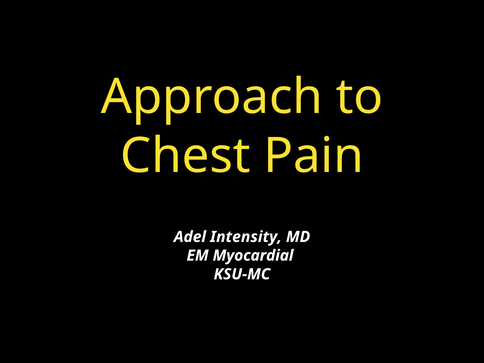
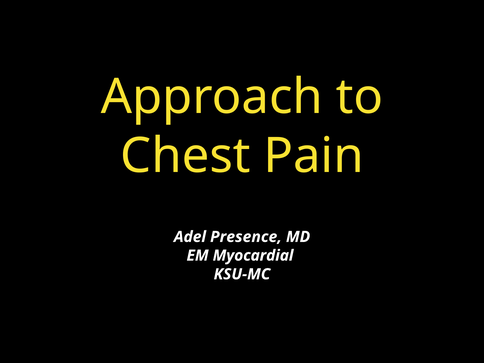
Intensity: Intensity -> Presence (246, 237)
